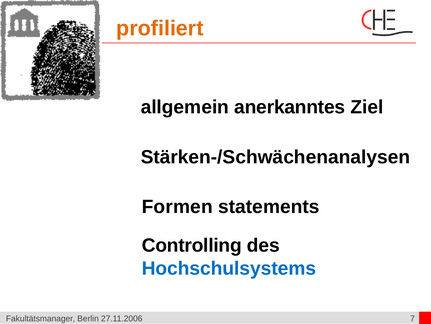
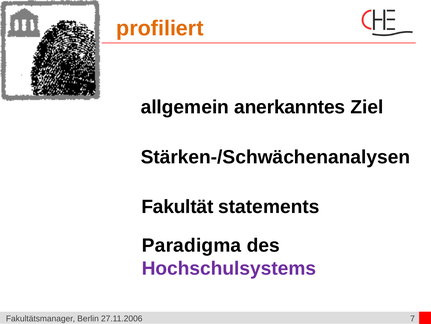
Formen: Formen -> Fakultät (177, 206)
Controlling: Controlling -> Paradigma (192, 245)
Hochschulsystems colour: blue -> purple (229, 268)
